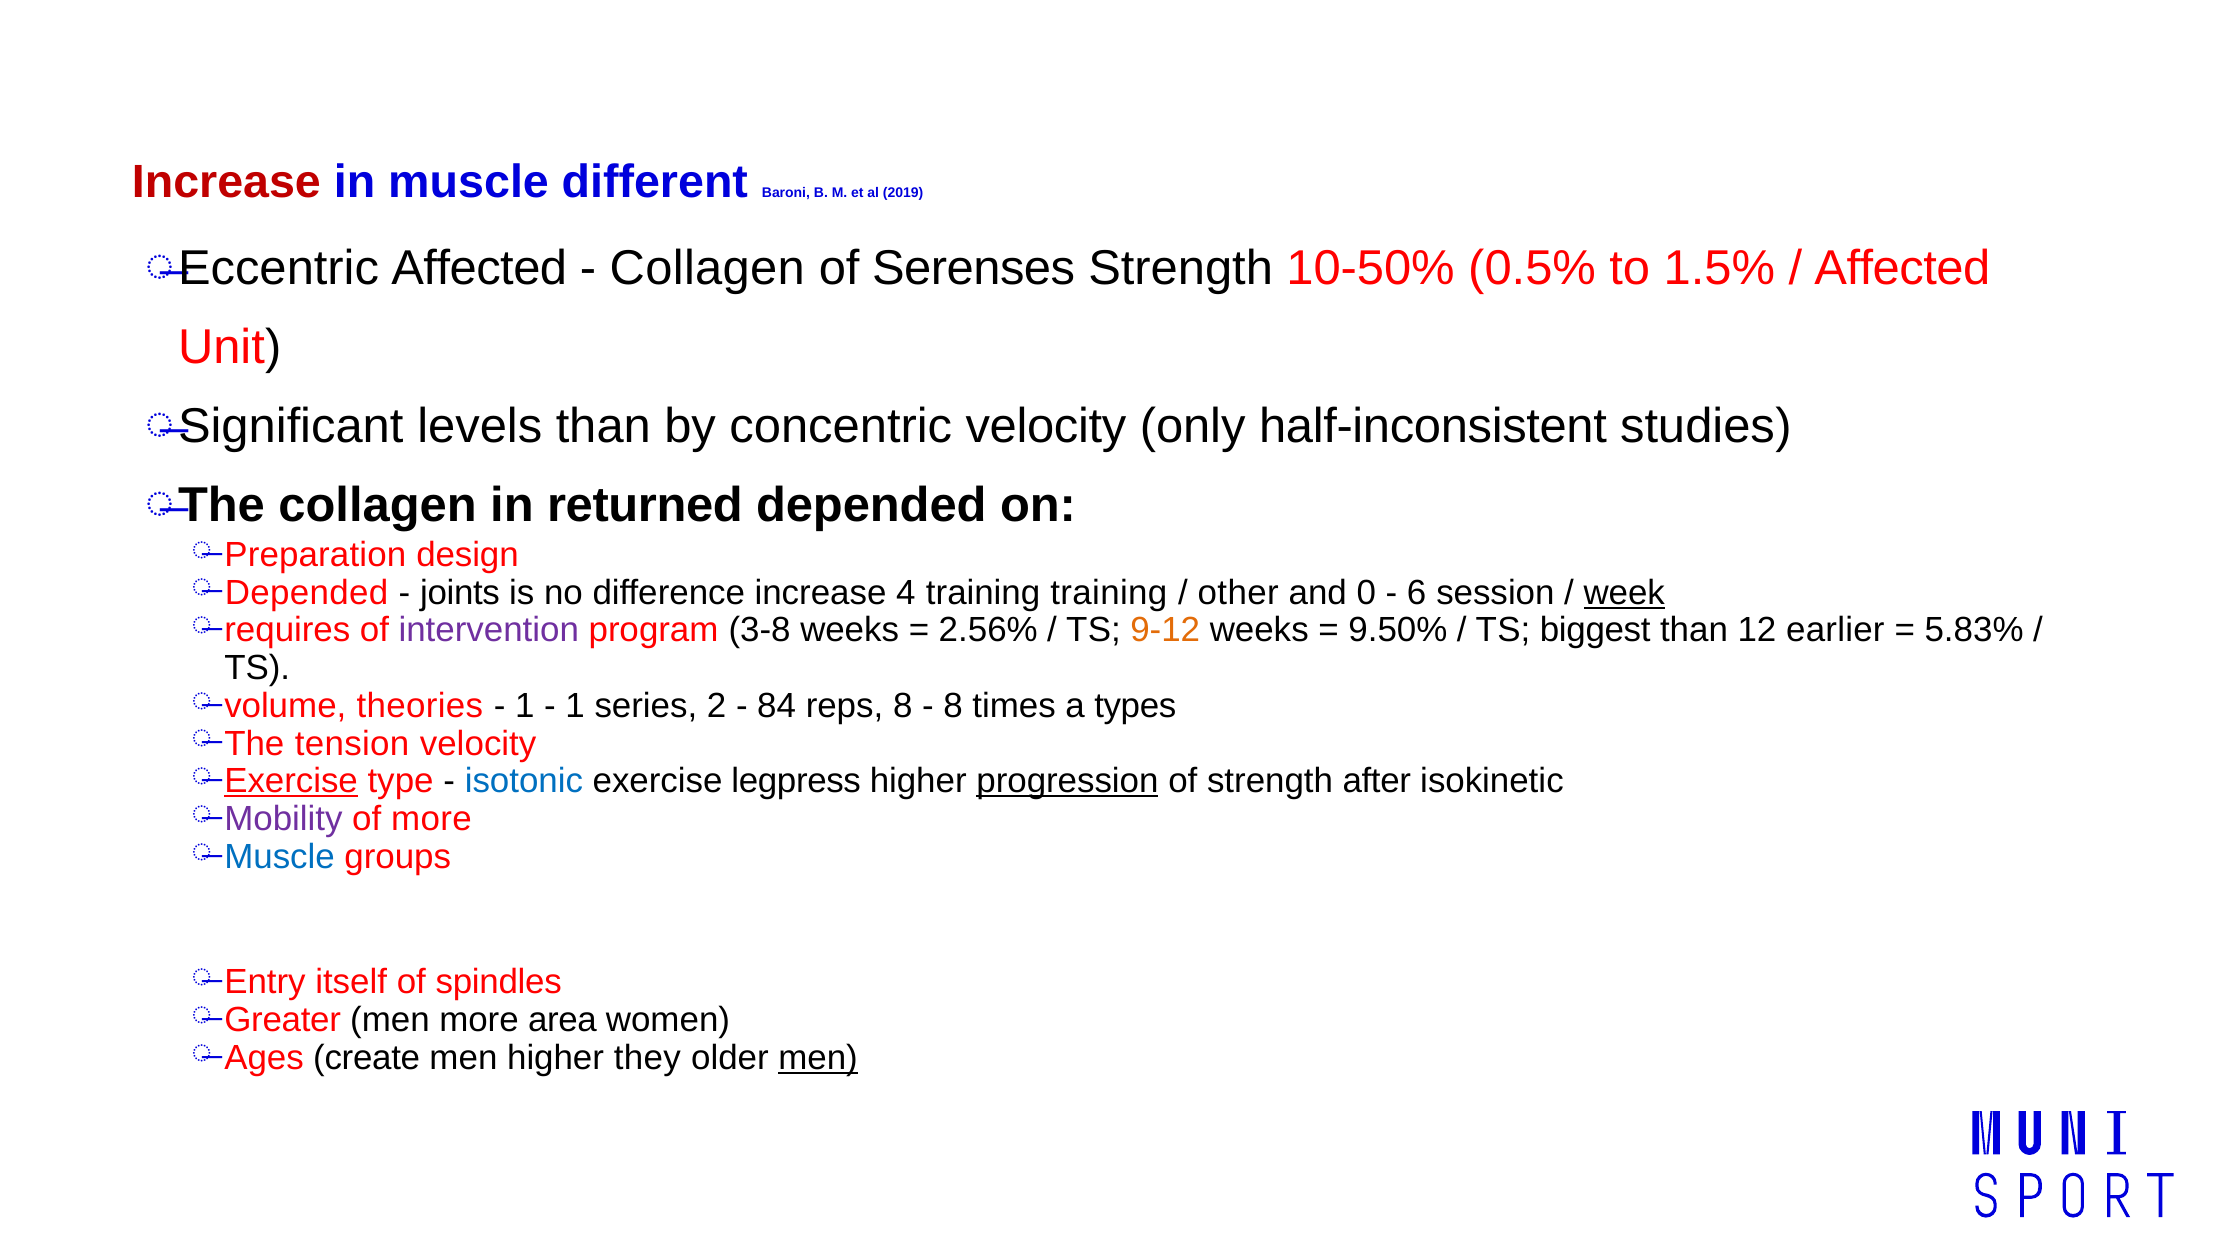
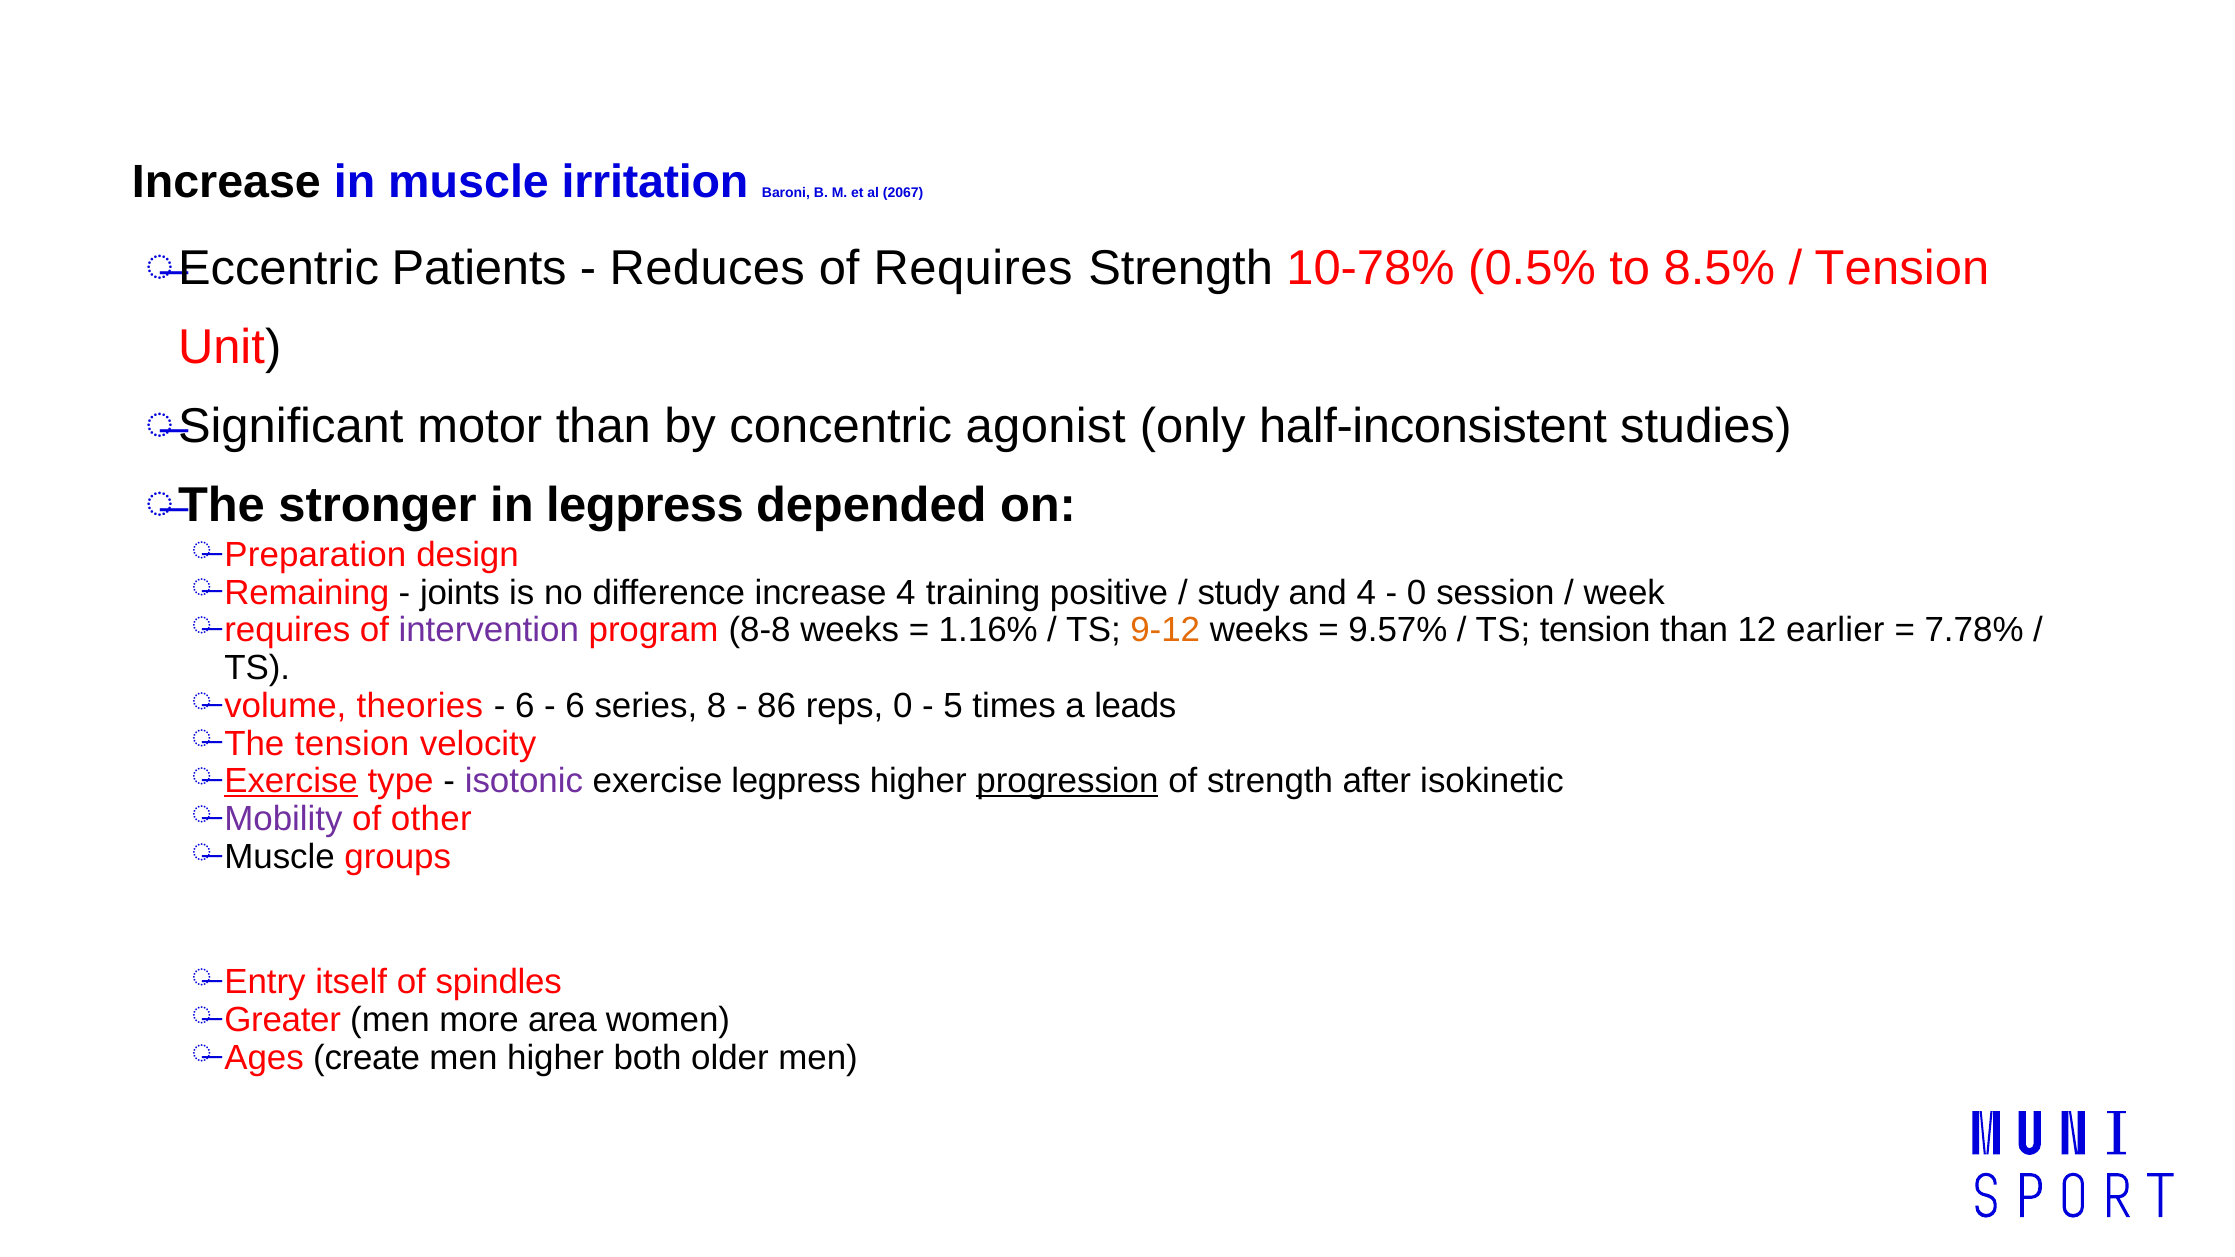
Increase colour: red -> black (226, 182)
different: different -> irritation (655, 182)
2019: 2019 -> 2067 (903, 193)
Affected: Affected -> Patients (479, 268)
Collagen: Collagen -> Reduces (707, 268)
of Serenses: Serenses -> Requires (973, 268)
10-50%: 10-50% -> 10-78% (1371, 268)
1.5%: 1.5% -> 8.5% (1719, 268)
Affected: Affected -> Tension (1902, 268)
levels: levels -> motor (480, 426)
concentric velocity: velocity -> agonist (1046, 426)
collagen: collagen -> stronger (378, 506)
in returned: returned -> legpress (645, 506)
Depended: Depended -> Remaining (307, 593)
training training: training -> positive (1109, 593)
other: other -> study (1239, 593)
and 0: 0 -> 4 (1366, 593)
6: 6 -> 0 (1417, 593)
week underline: present -> none (1624, 593)
3-8: 3-8 -> 8-8 (760, 630)
2.56%: 2.56% -> 1.16% (988, 630)
9.50%: 9.50% -> 9.57% (1398, 630)
TS biggest: biggest -> tension (1595, 630)
5.83%: 5.83% -> 7.78% (1974, 630)
1: 1 -> 6 (525, 706)
1: 1 -> 6 (575, 706)
2: 2 -> 8 (717, 706)
84: 84 -> 86 (777, 706)
reps 8: 8 -> 0 (903, 706)
8: 8 -> 5 (953, 706)
types: types -> leads (1135, 706)
isotonic colour: blue -> purple (524, 781)
of more: more -> other (431, 819)
Muscle colour: blue -> black (280, 857)
they: they -> both (648, 1058)
men underline: present -> none (818, 1058)
